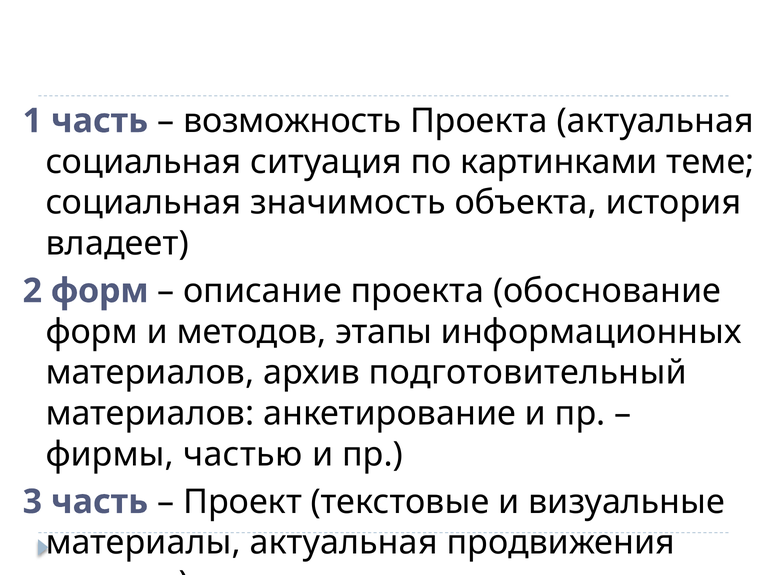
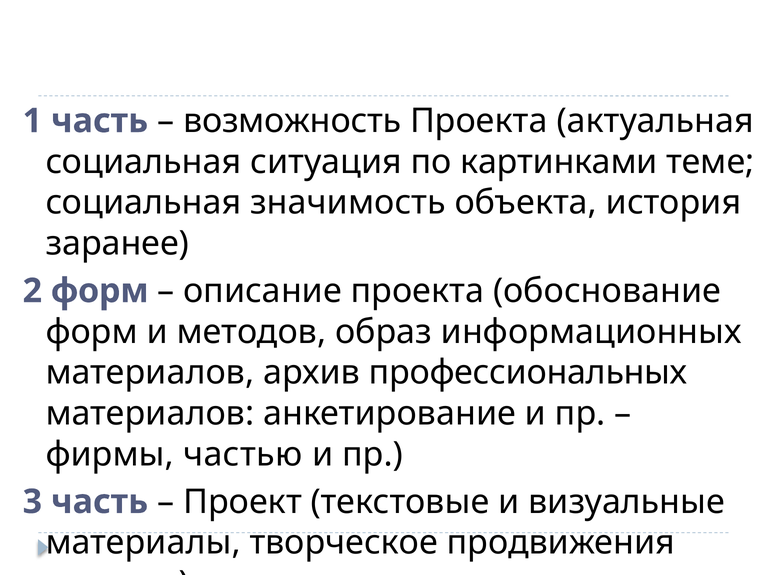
владеет: владеет -> заранее (117, 244)
этапы: этапы -> образ (384, 332)
подготовительный: подготовительный -> профессиональных (528, 373)
материалы актуальная: актуальная -> творческое (344, 543)
